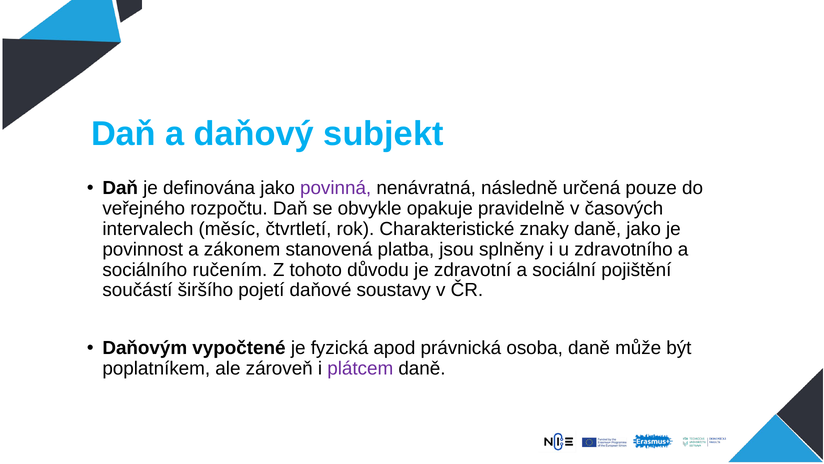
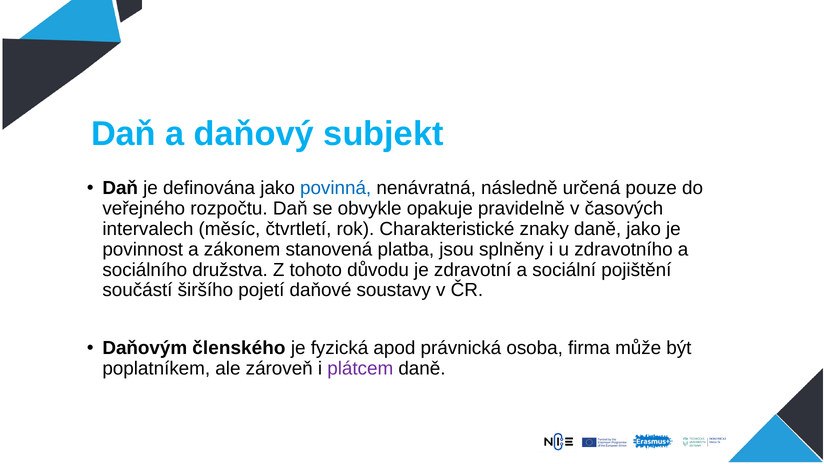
povinná colour: purple -> blue (336, 188)
ručením: ručením -> družstva (230, 269)
vypočtené: vypočtené -> členského (239, 348)
osoba daně: daně -> firma (589, 348)
